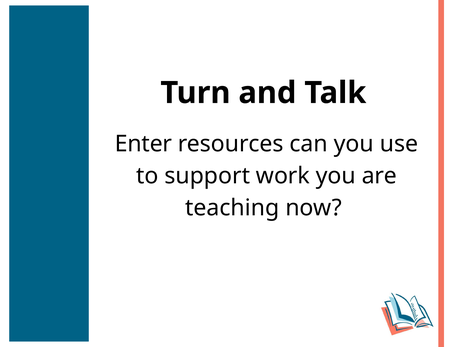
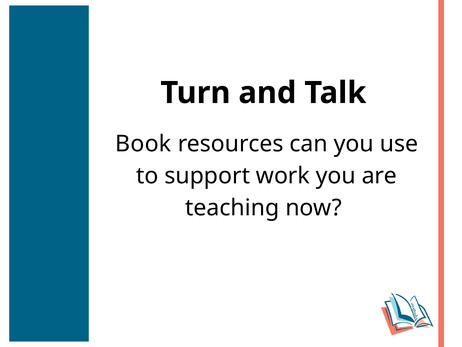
Enter: Enter -> Book (143, 144)
